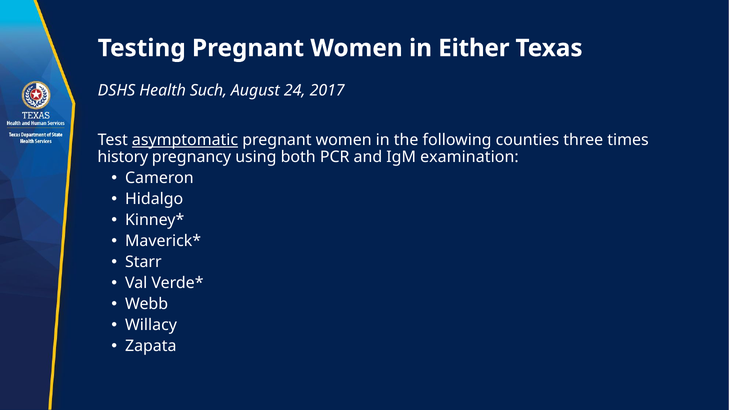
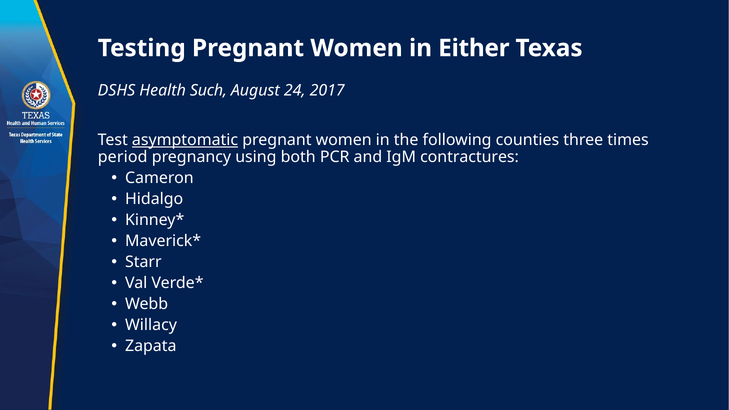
history: history -> period (123, 157)
examination: examination -> contractures (469, 157)
